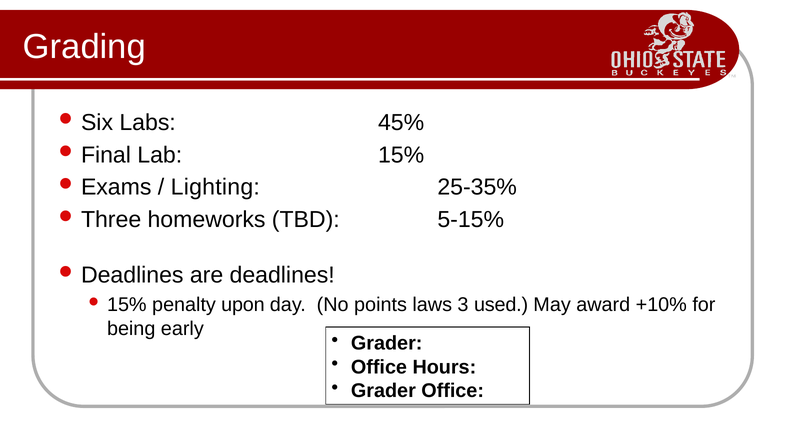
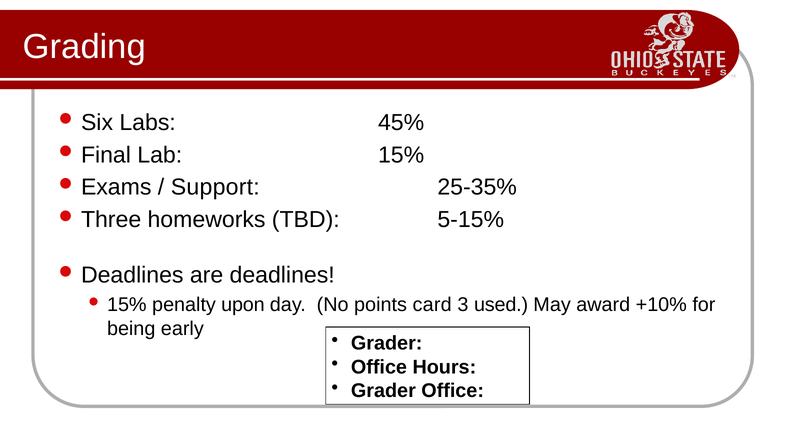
Lighting: Lighting -> Support (215, 187)
laws: laws -> card (432, 304)
